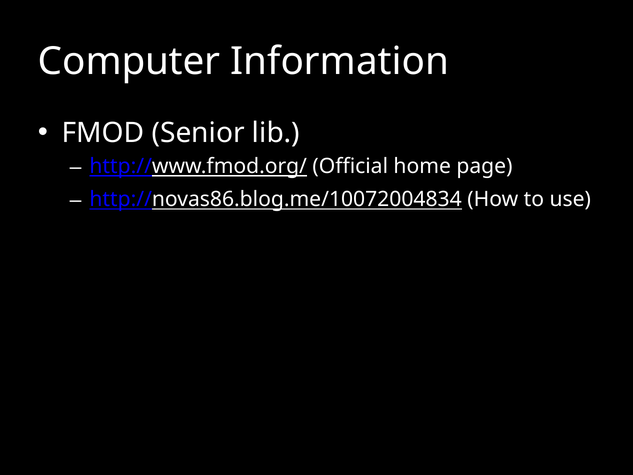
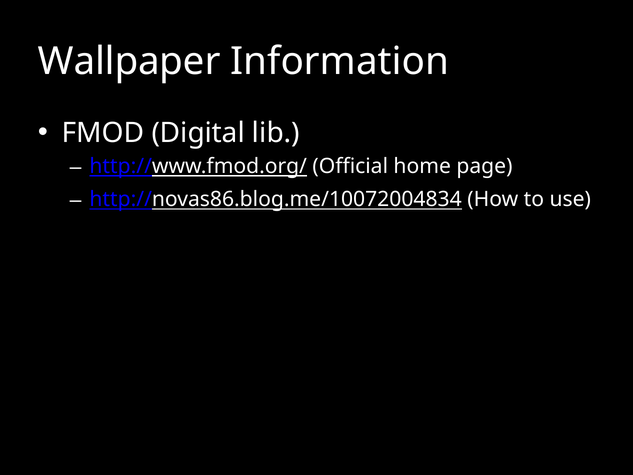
Computer: Computer -> Wallpaper (129, 61)
Senior: Senior -> Digital (198, 133)
